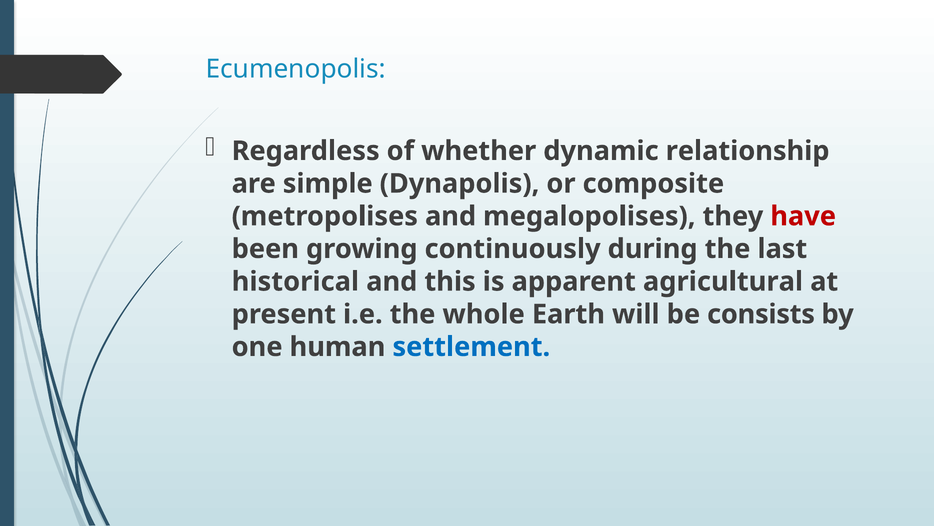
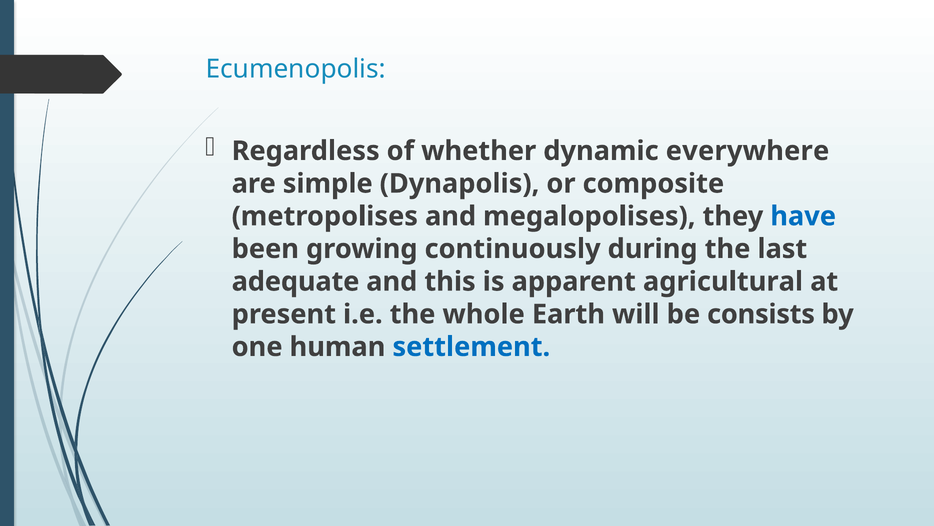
relationship: relationship -> everywhere (747, 151)
have colour: red -> blue (803, 216)
historical: historical -> adequate (296, 281)
